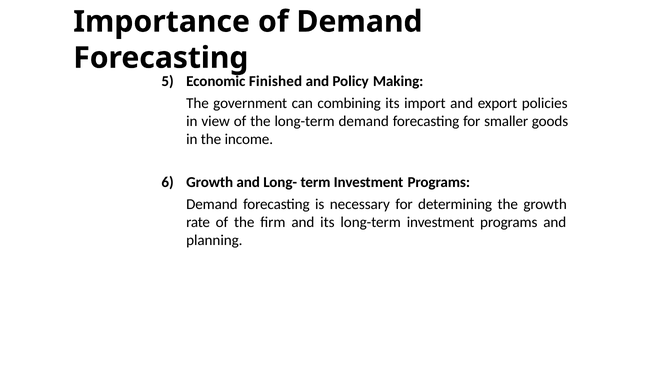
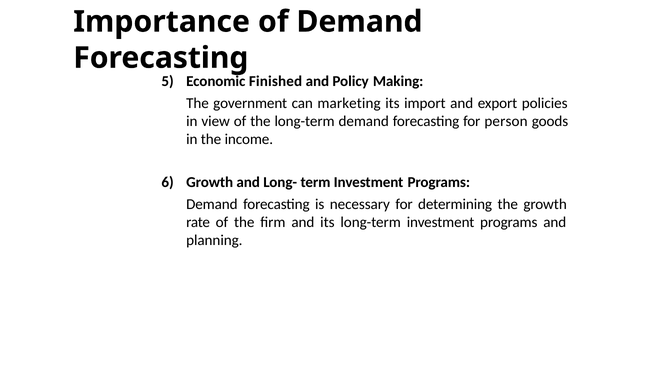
combining: combining -> marketing (349, 103)
smaller: smaller -> person (506, 121)
